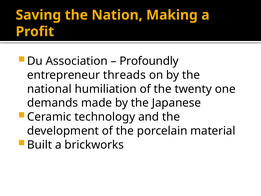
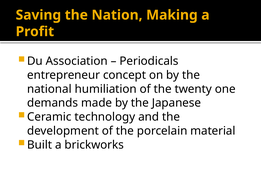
Profoundly: Profoundly -> Periodicals (149, 61)
threads: threads -> concept (125, 75)
